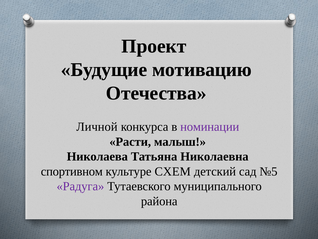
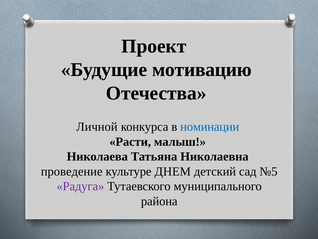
номинации colour: purple -> blue (210, 127)
спортивном: спортивном -> проведение (72, 171)
СХЕМ: СХЕМ -> ДНЕМ (173, 171)
